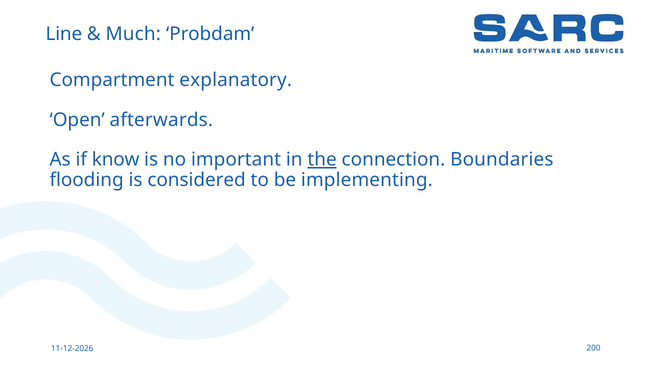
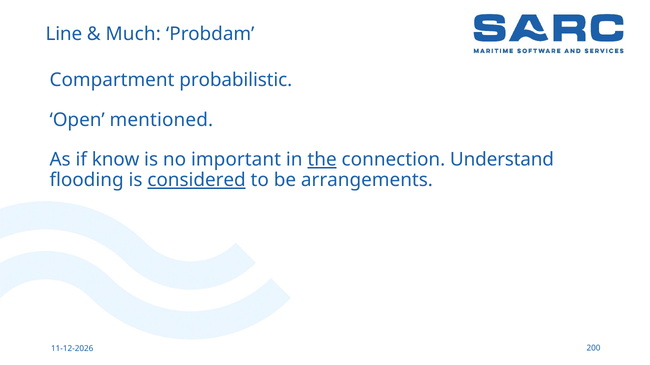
explanatory: explanatory -> probabilistic (236, 80)
afterwards: afterwards -> mentioned (161, 120)
Boundaries: Boundaries -> Understand (502, 160)
considered underline: none -> present (197, 180)
implementing: implementing -> arrangements (367, 180)
